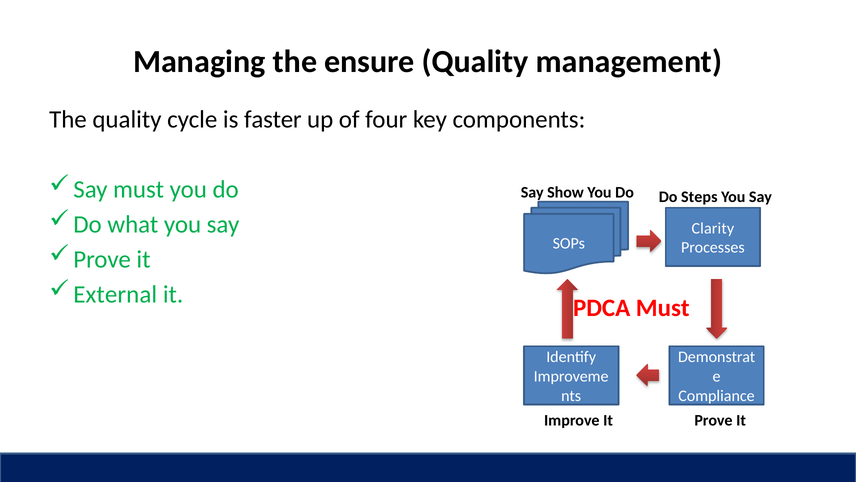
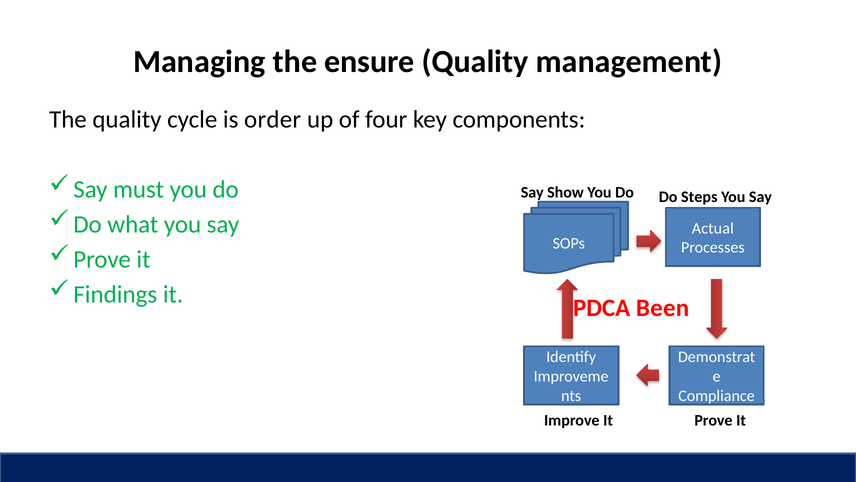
faster: faster -> order (273, 119)
Clarity: Clarity -> Actual (713, 228)
External: External -> Findings (115, 294)
PDCA Must: Must -> Been (663, 308)
